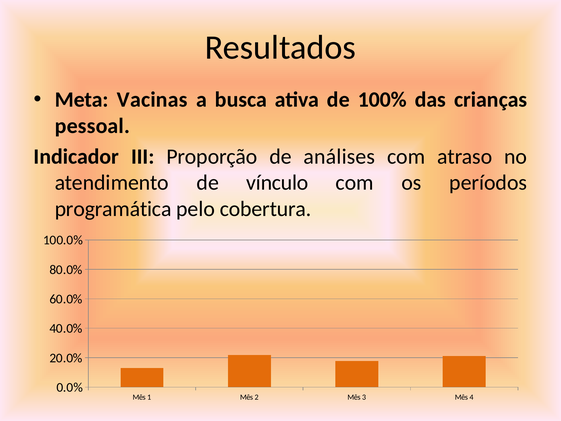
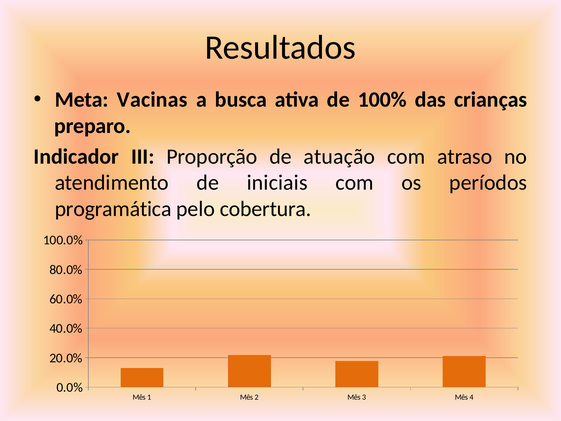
pessoal: pessoal -> preparo (93, 126)
análises: análises -> atuação (339, 156)
vínculo: vínculo -> iniciais (277, 183)
